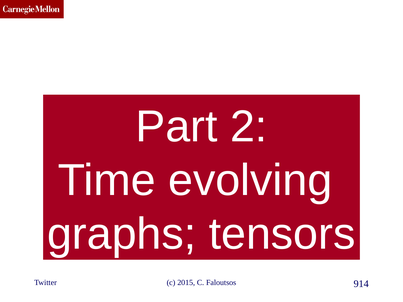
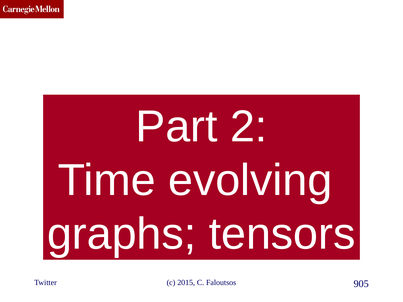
914: 914 -> 905 (361, 284)
